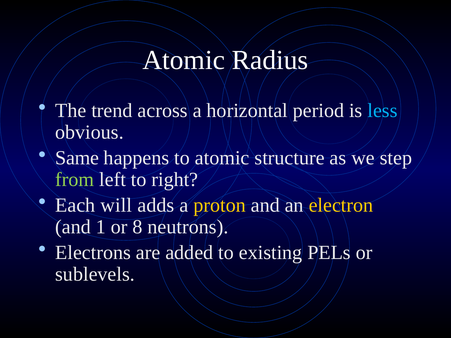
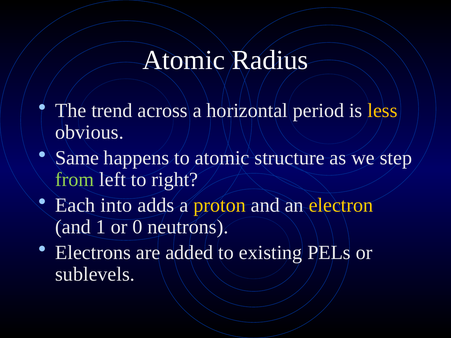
less colour: light blue -> yellow (382, 111)
will: will -> into (116, 205)
8: 8 -> 0 (138, 227)
